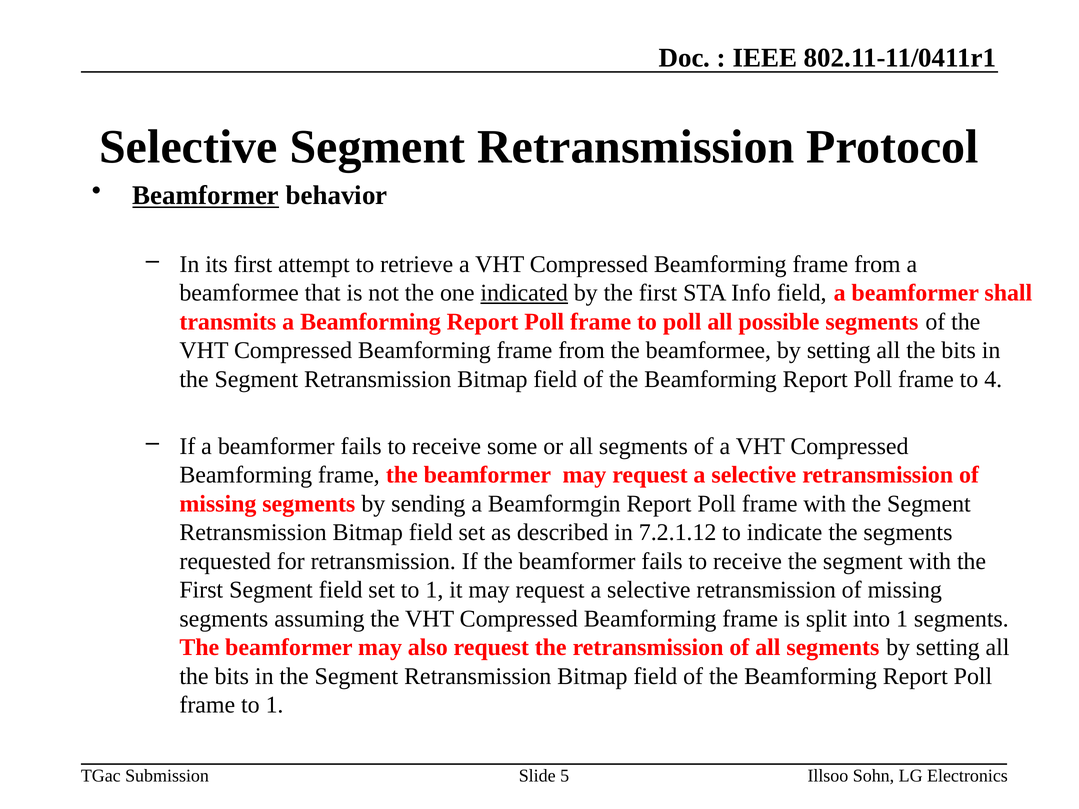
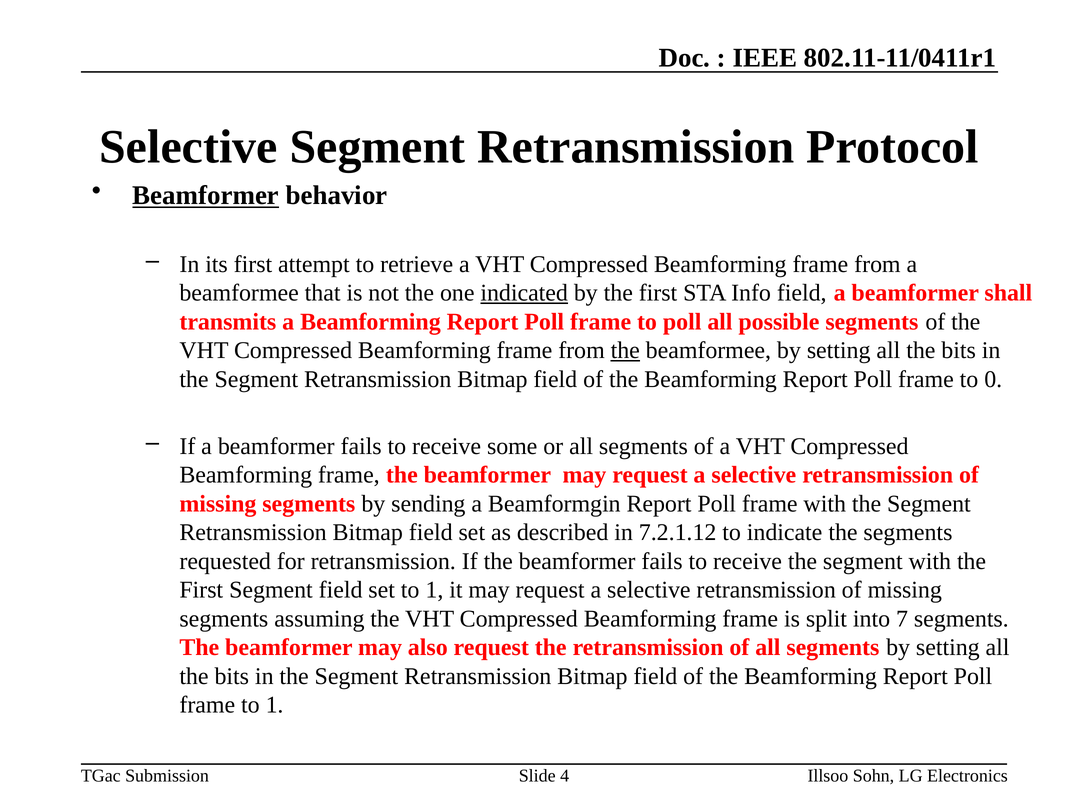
the underline: none -> present (625, 350)
4: 4 -> 0 (993, 379)
into 1: 1 -> 7 (902, 619)
5: 5 -> 4 (565, 776)
